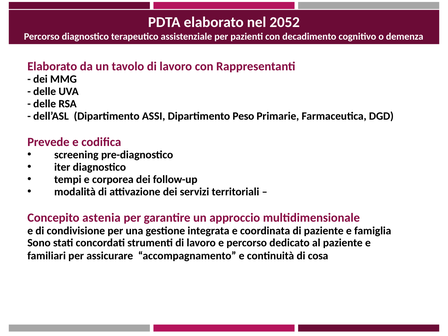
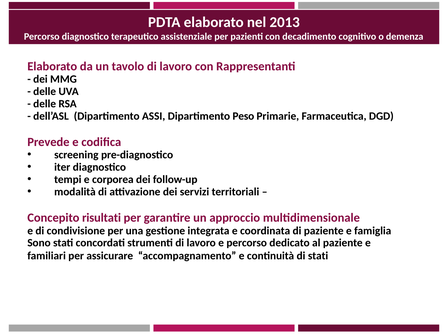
2052: 2052 -> 2013 (285, 22)
astenia: astenia -> risultati (102, 218)
di cosa: cosa -> stati (318, 256)
